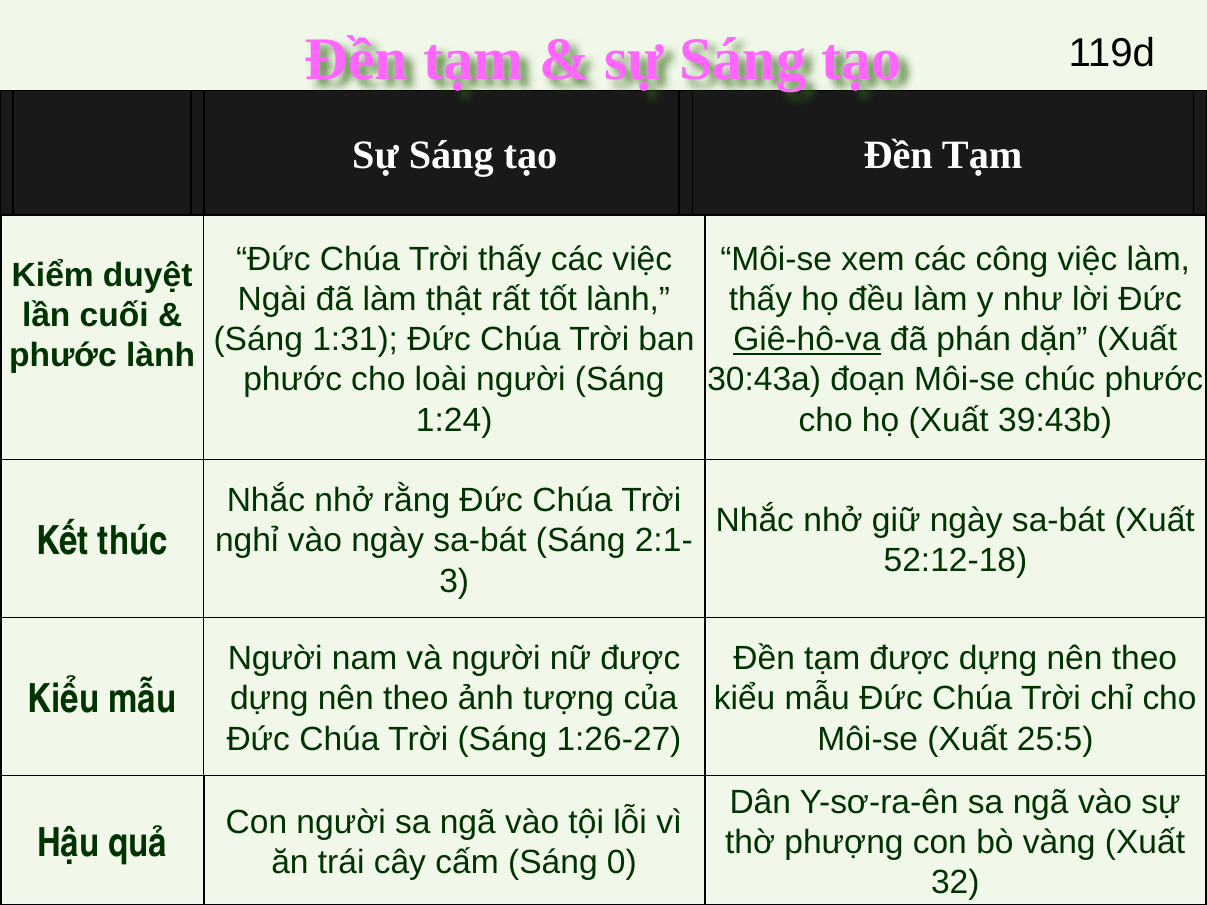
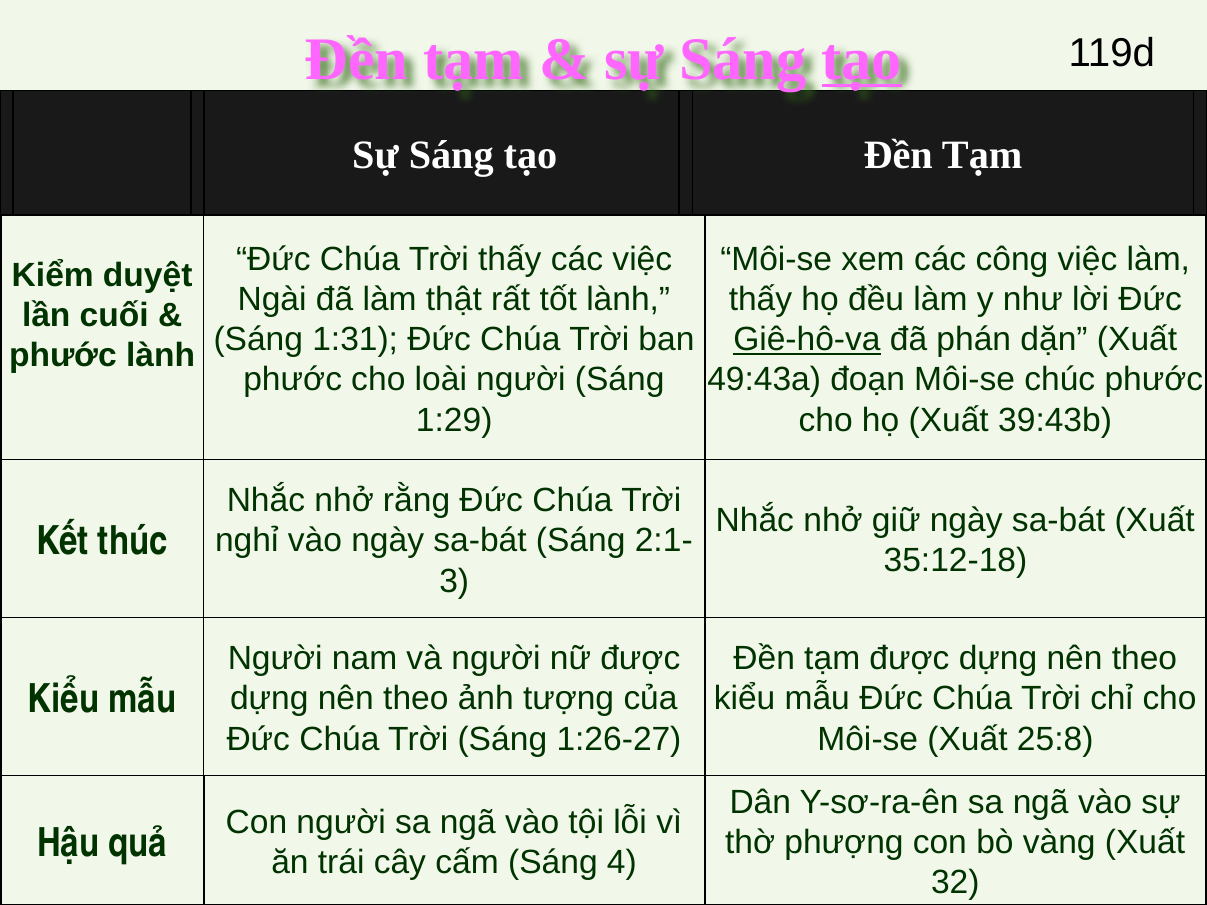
tạo underline: none -> present (862, 59)
30:43a: 30:43a -> 49:43a (764, 380)
1:24: 1:24 -> 1:29 (454, 420)
52:12-18: 52:12-18 -> 35:12-18 (955, 561)
25:5: 25:5 -> 25:8 (1055, 739)
0: 0 -> 4 (622, 863)
